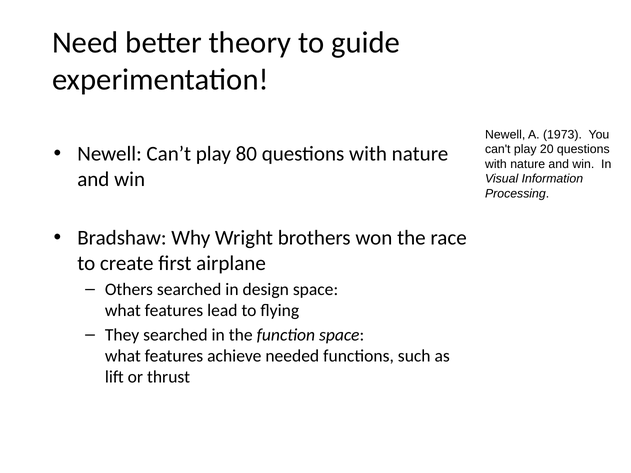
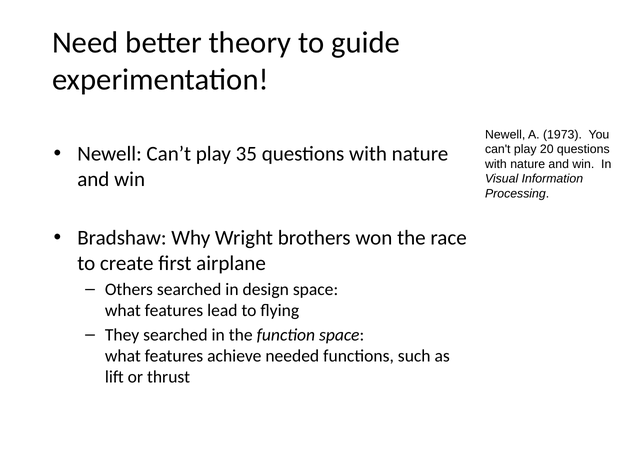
80: 80 -> 35 (246, 154)
